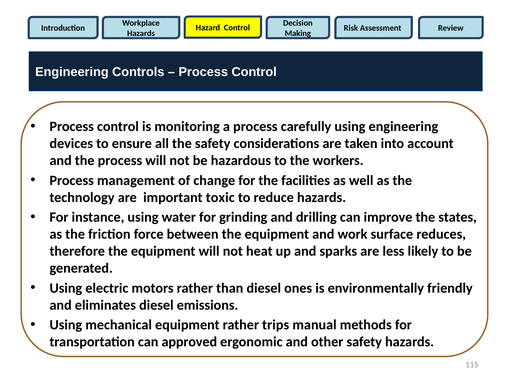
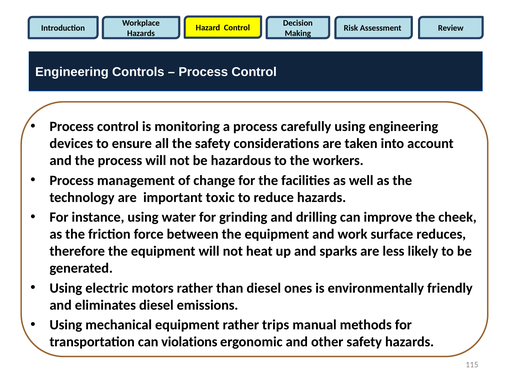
states: states -> cheek (458, 217)
approved: approved -> violations (189, 342)
